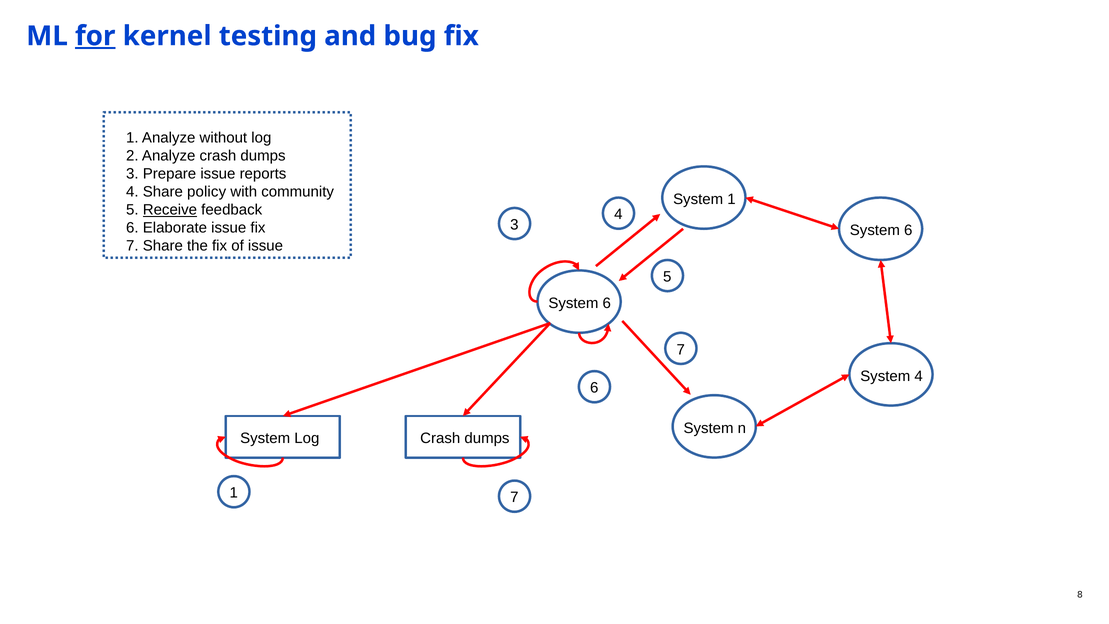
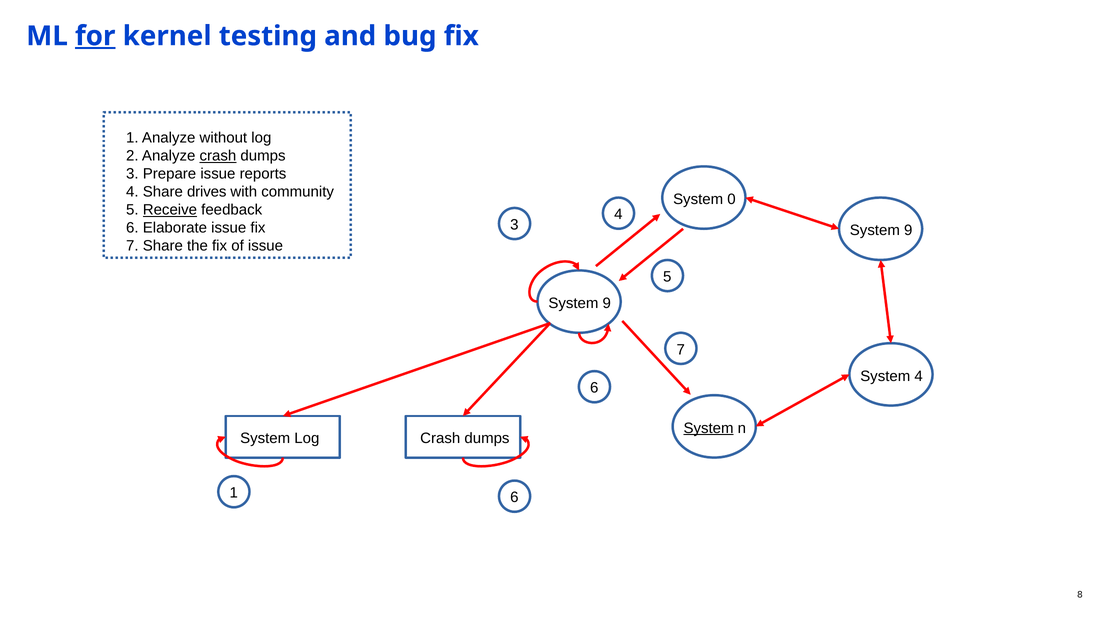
crash underline: none -> present (218, 156)
policy: policy -> drives (207, 192)
System 1: 1 -> 0 (732, 199)
6: 6 -> 9 (908, 230)
6: 6 -> 9 (607, 303)
System underline: none -> present (709, 428)
1 7: 7 -> 6 (514, 497)
